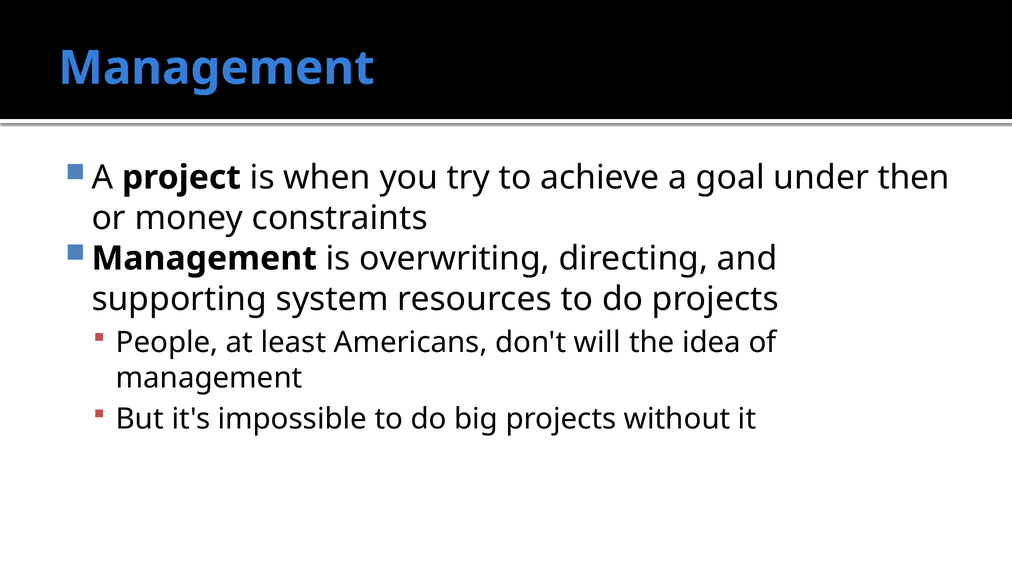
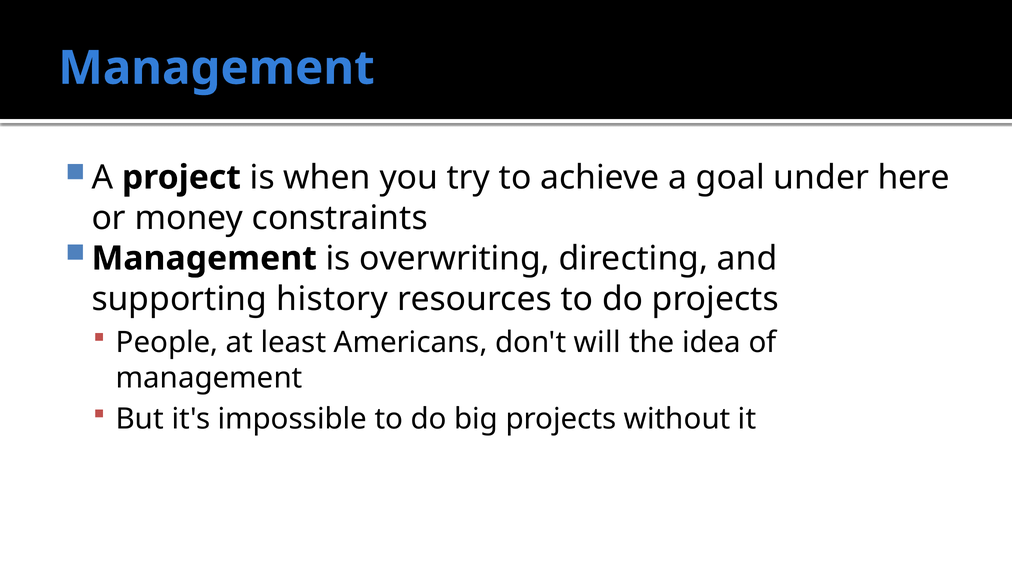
then: then -> here (914, 178)
system: system -> history (332, 299)
